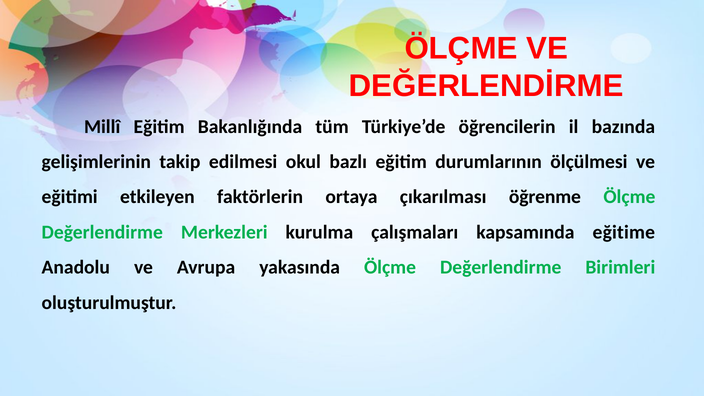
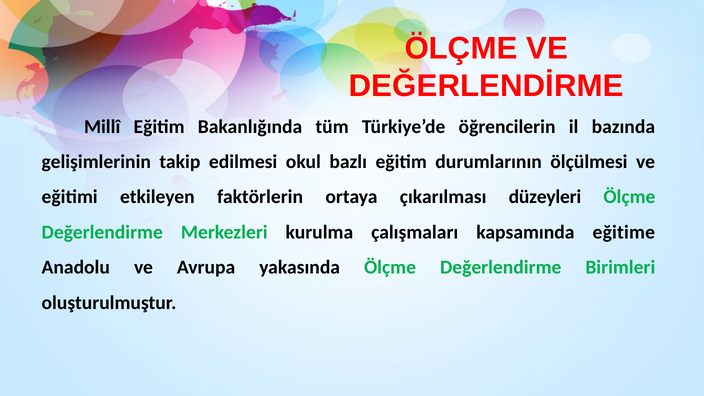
öğrenme: öğrenme -> düzeyleri (545, 197)
